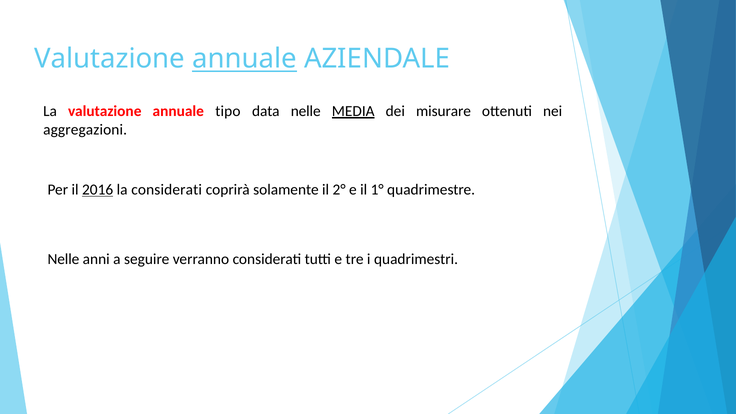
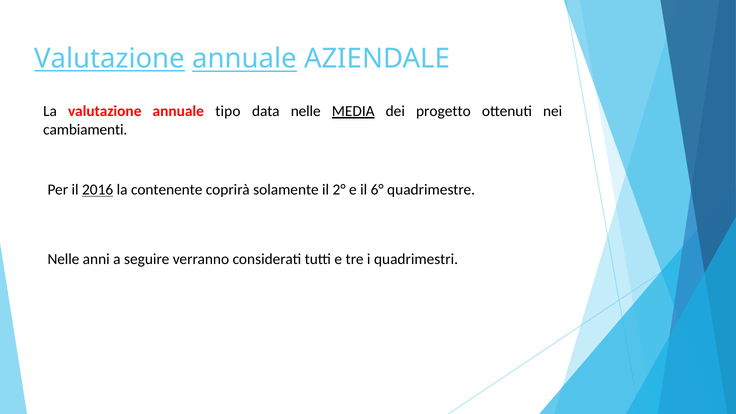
Valutazione underline: none -> present (110, 59)
misurare: misurare -> progetto (443, 111)
aggregazioni: aggregazioni -> cambiamenti (85, 130)
la considerati: considerati -> contenente (167, 190)
1°: 1° -> 6° (377, 190)
